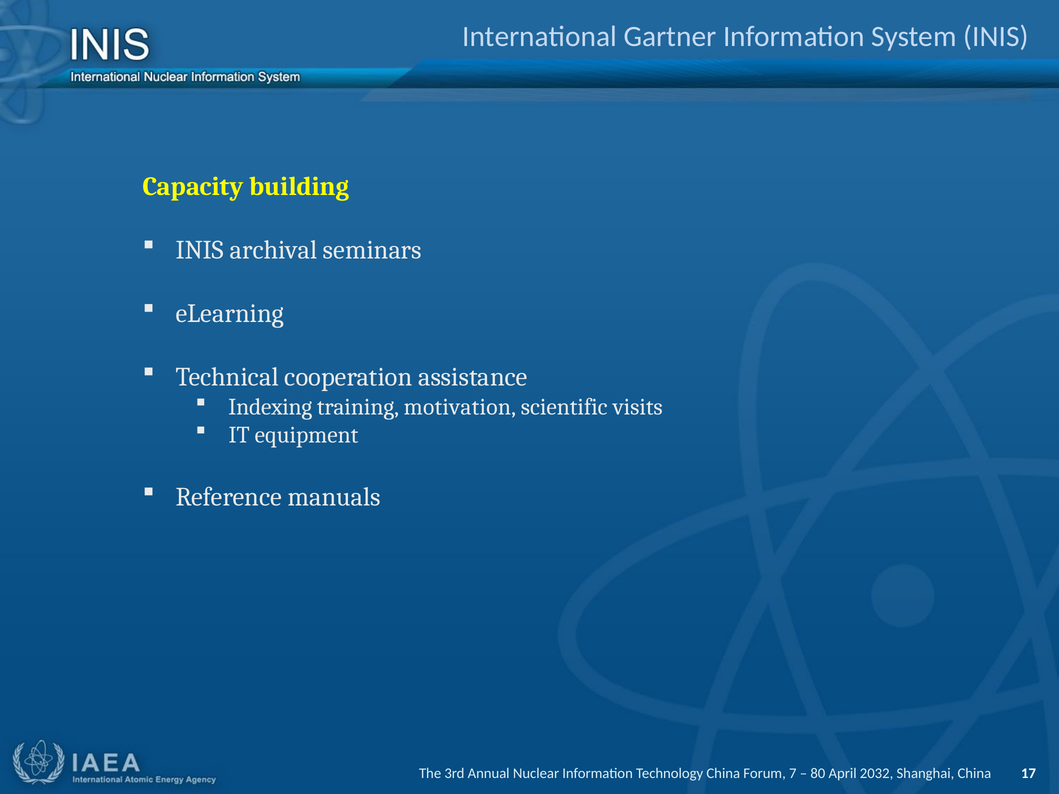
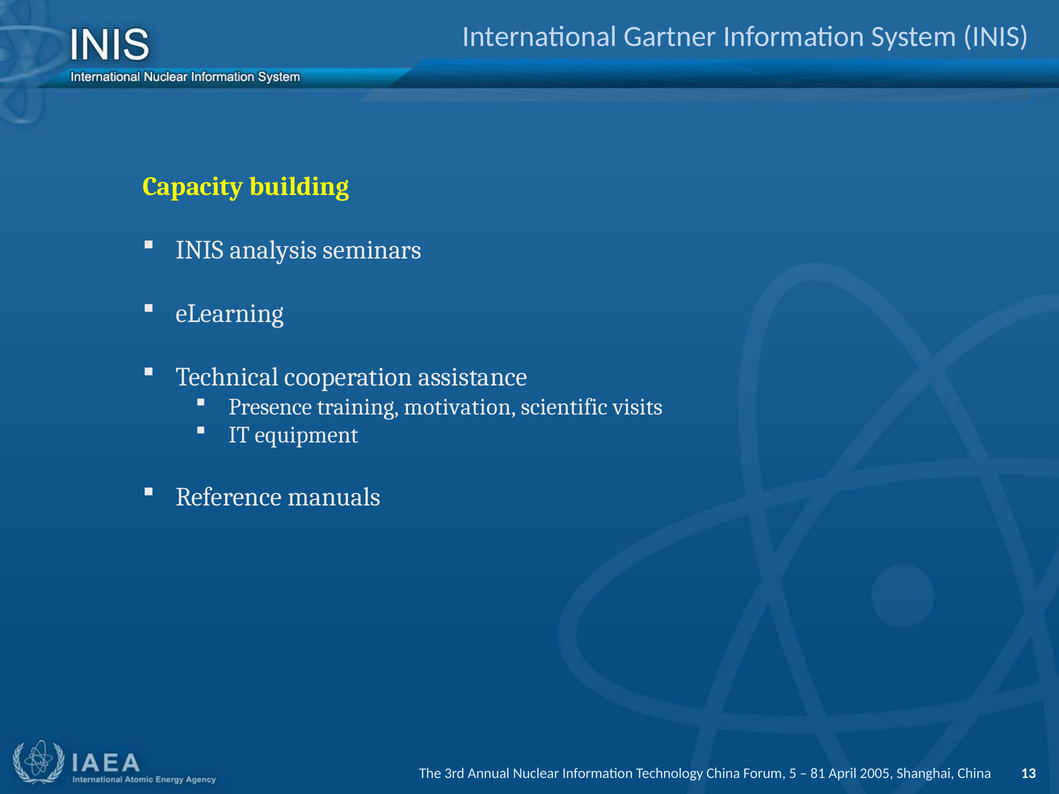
archival: archival -> analysis (273, 250)
Indexing: Indexing -> Presence (270, 407)
7: 7 -> 5 (793, 774)
80: 80 -> 81 (818, 774)
2032: 2032 -> 2005 (877, 774)
17: 17 -> 13 (1029, 774)
